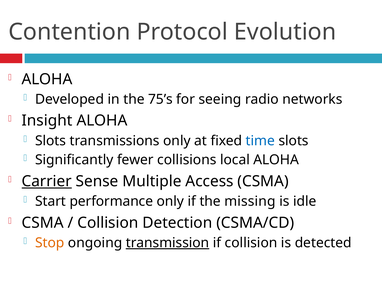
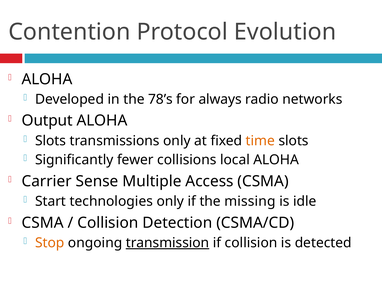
75’s: 75’s -> 78’s (160, 99)
seeing: seeing -> always (220, 99)
Insight: Insight -> Output (47, 120)
time colour: blue -> orange (260, 140)
Carrier underline: present -> none (47, 181)
performance: performance -> technologies (111, 201)
